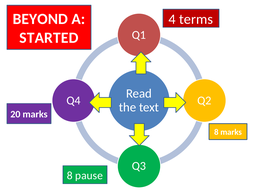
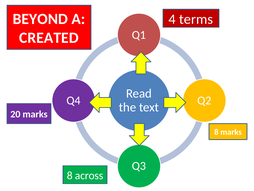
STARTED: STARTED -> CREATED (49, 38)
pause: pause -> across (89, 175)
